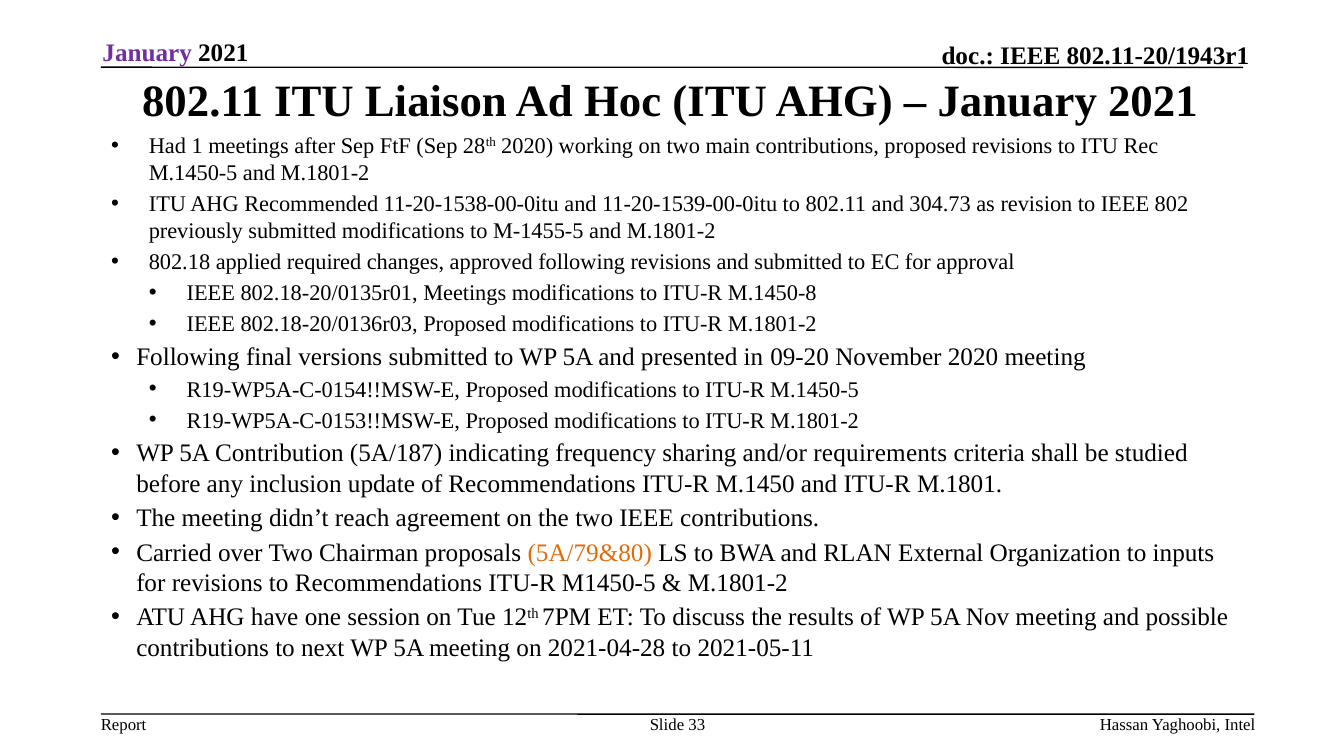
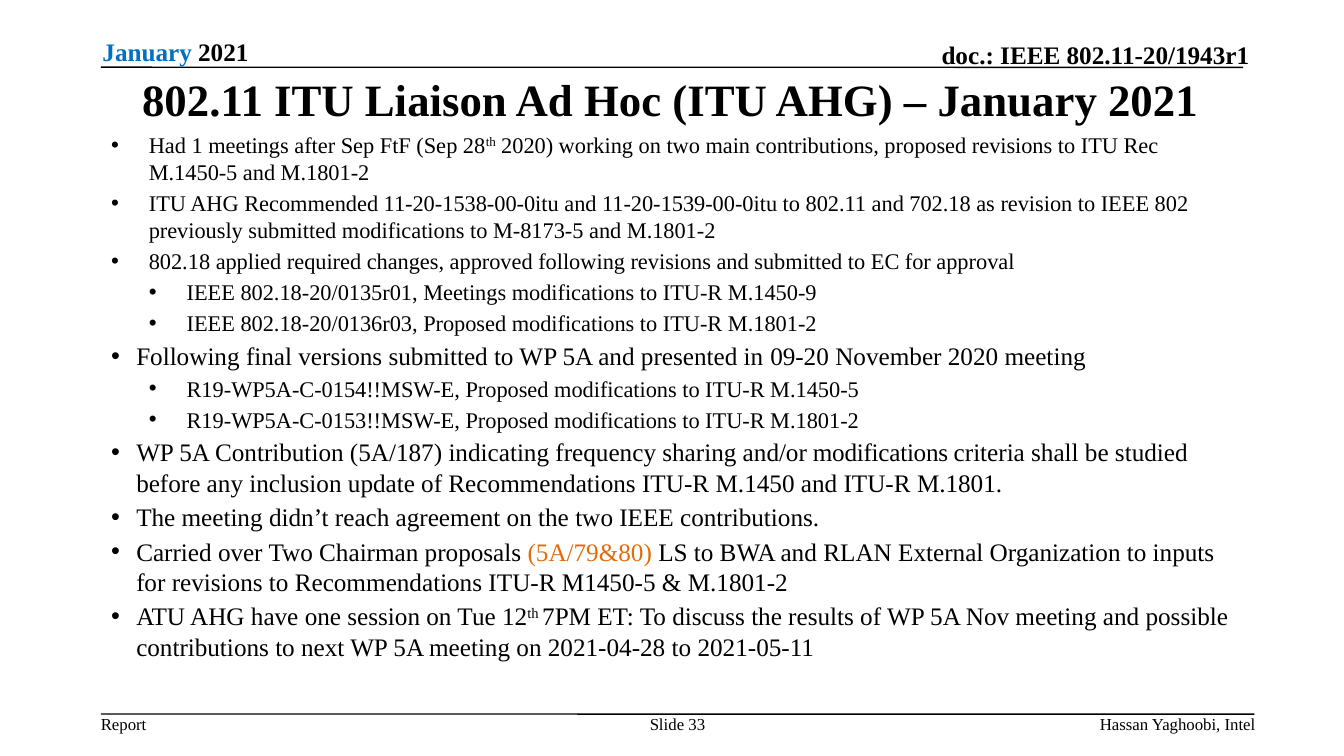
January colour: purple -> blue (147, 53)
304.73: 304.73 -> 702.18 (940, 204)
M-1455-5: M-1455-5 -> M-8173-5 (538, 231)
M.1450-8: M.1450-8 -> M.1450-9 (772, 293)
and/or requirements: requirements -> modifications (881, 454)
